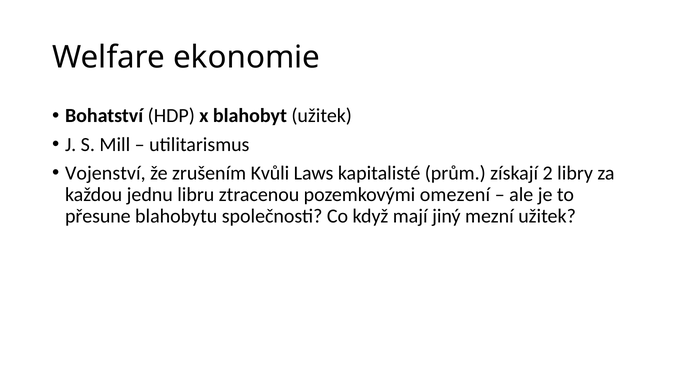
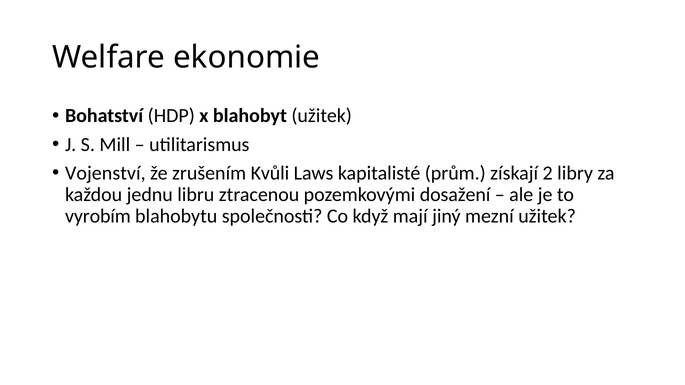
omezení: omezení -> dosažení (455, 195)
přesune: přesune -> vyrobím (98, 216)
